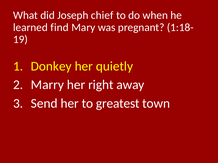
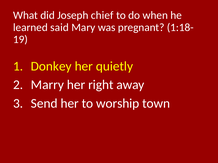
find: find -> said (60, 27)
greatest: greatest -> worship (118, 104)
